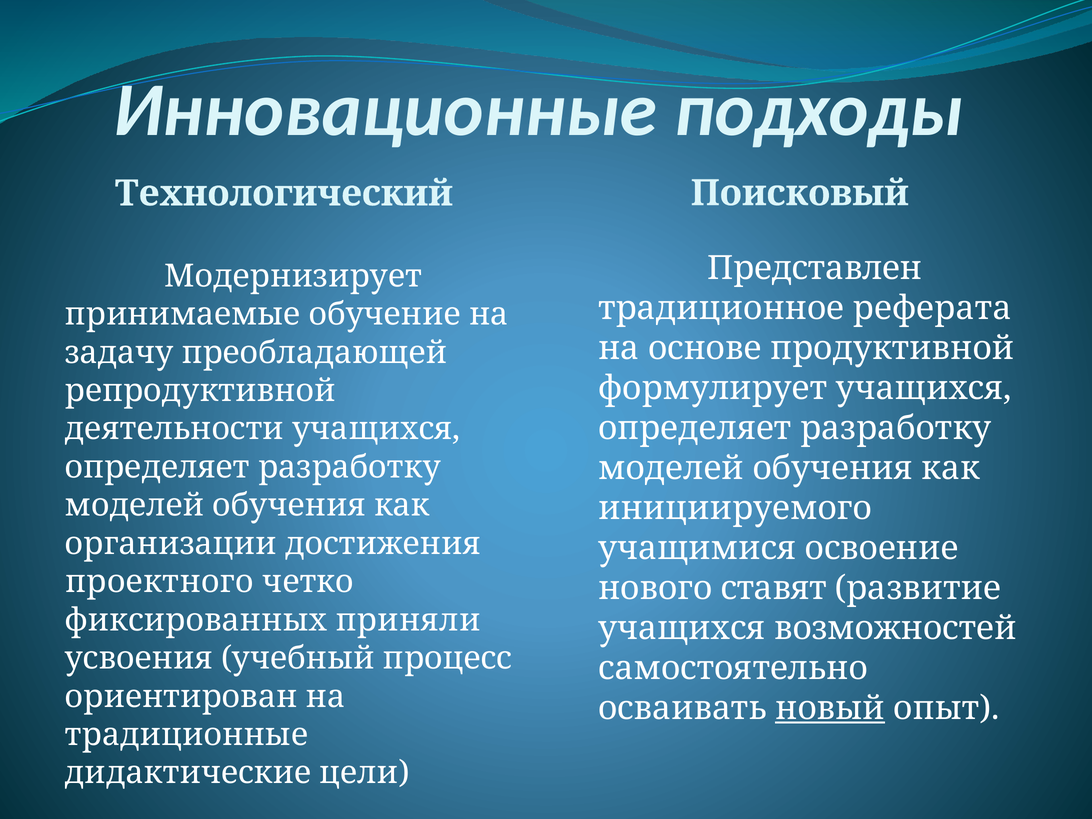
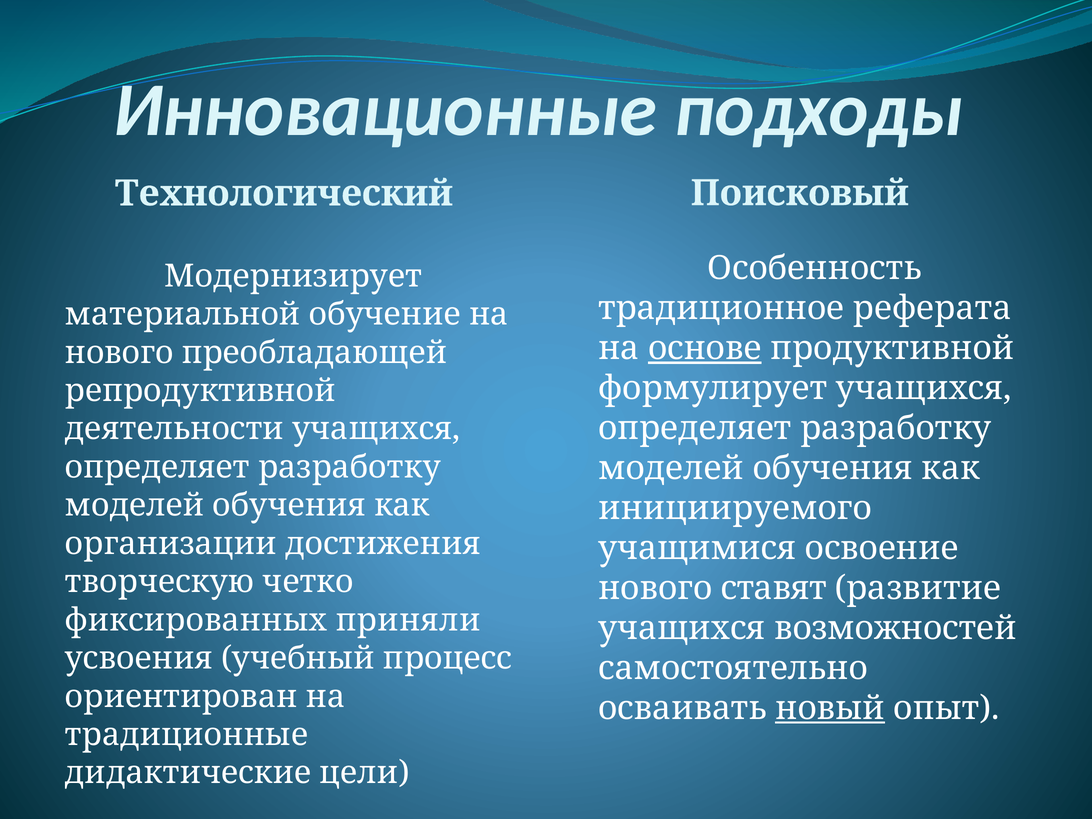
Представлен: Представлен -> Особенность (815, 268)
принимаемые: принимаемые -> материальной (183, 314)
основе underline: none -> present (705, 348)
задачу: задачу -> нового (119, 353)
проектного: проектного -> творческую (160, 582)
